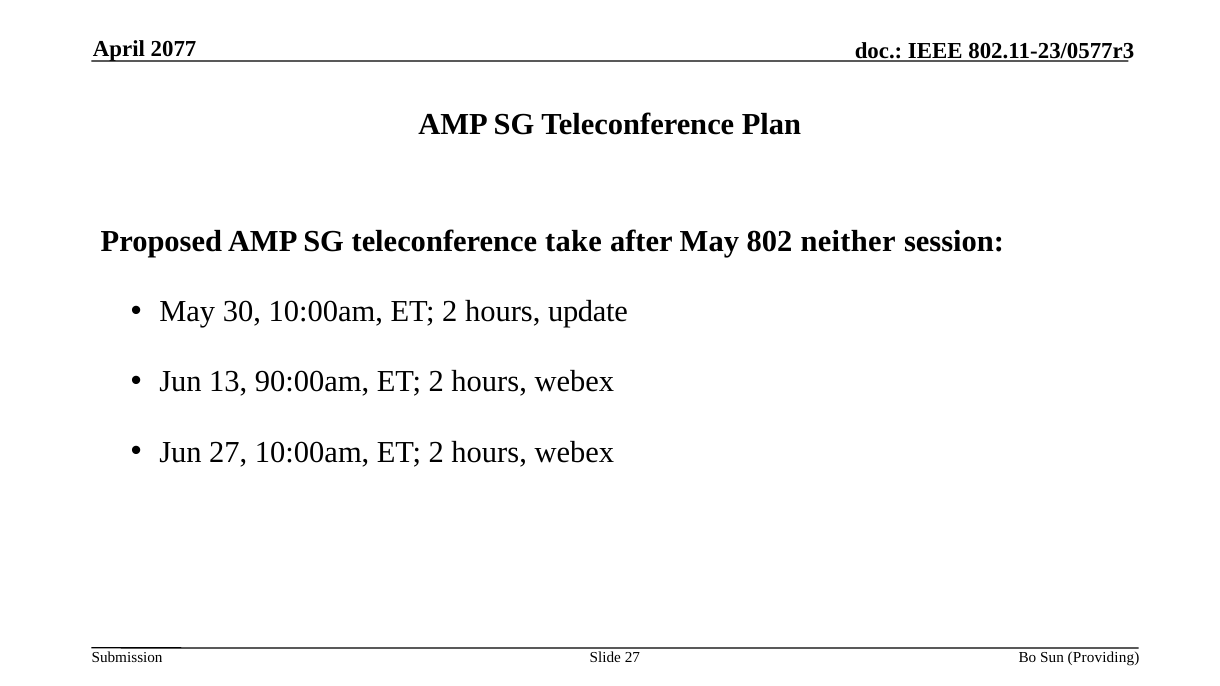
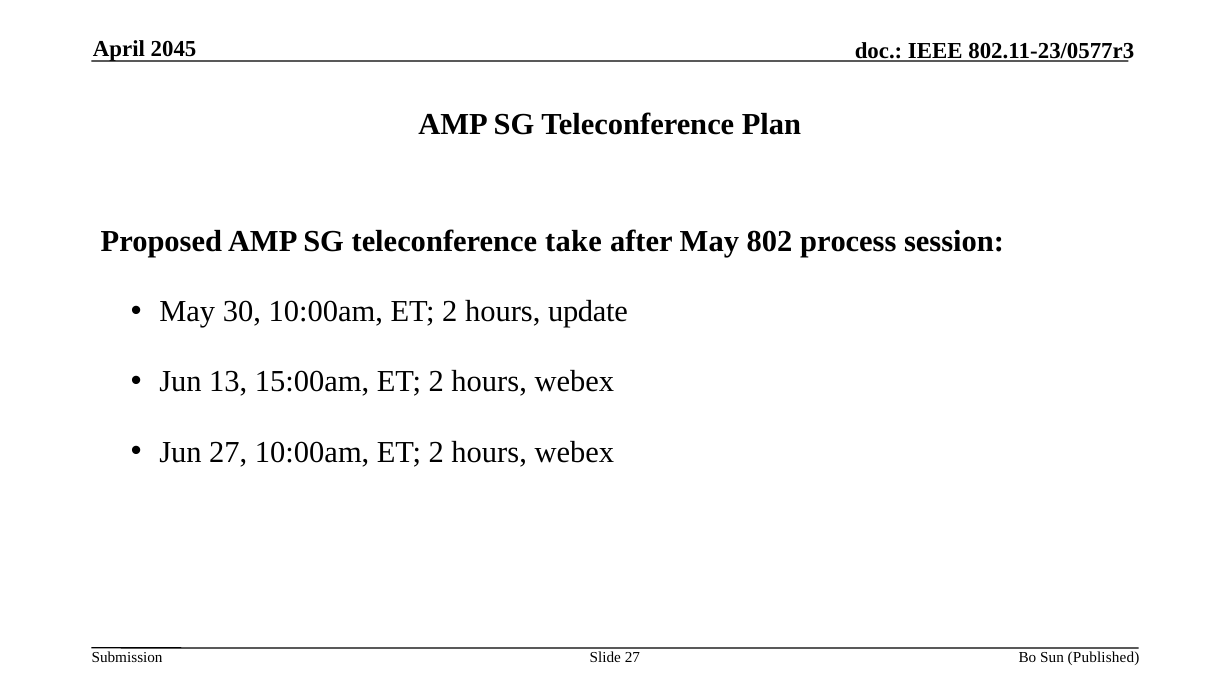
2077: 2077 -> 2045 (174, 49)
neither: neither -> process (848, 242)
90:00am: 90:00am -> 15:00am (312, 382)
Providing: Providing -> Published (1104, 658)
